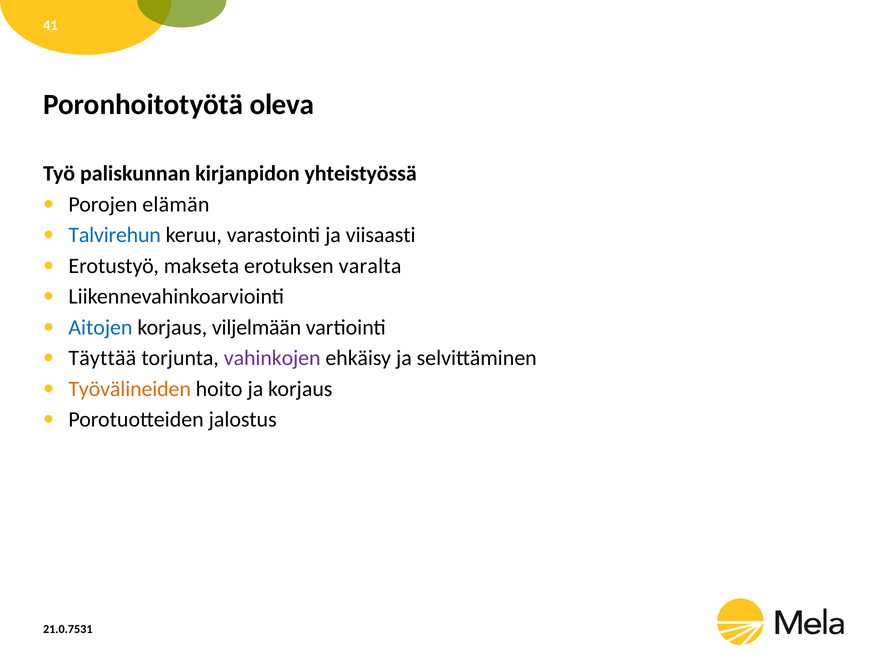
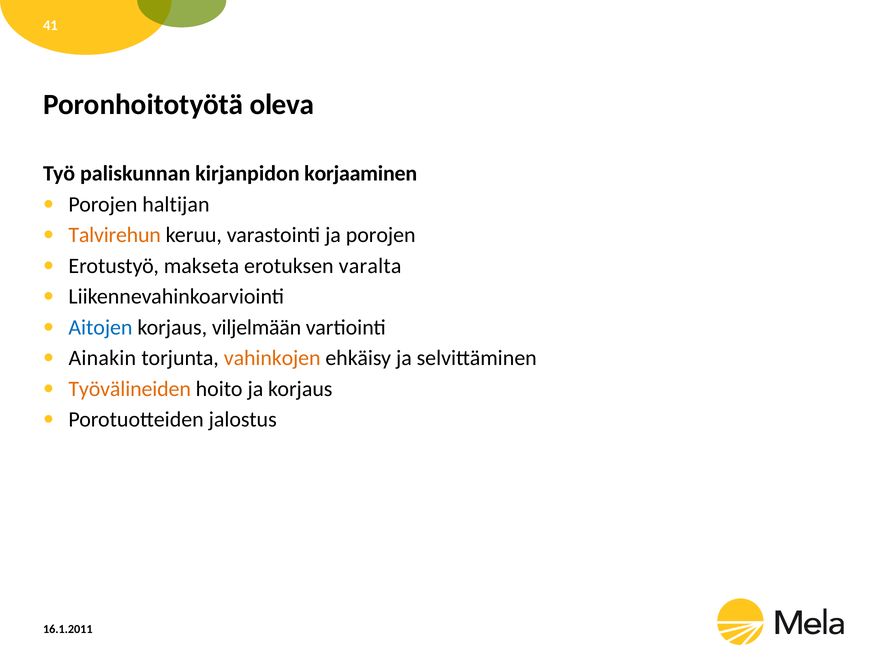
yhteistyössä: yhteistyössä -> korjaaminen (361, 173)
elämän: elämän -> haltijan (176, 204)
Talvirehun colour: blue -> orange (115, 235)
ja viisaasti: viisaasti -> porojen (381, 235)
Täyttää: Täyttää -> Ainakin (102, 358)
vahinkojen colour: purple -> orange (272, 358)
21.0.7531: 21.0.7531 -> 16.1.2011 (68, 629)
